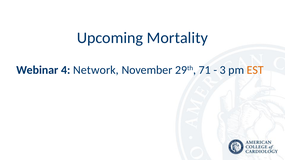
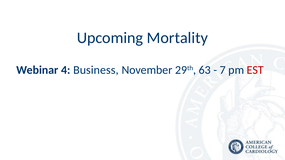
Network: Network -> Business (96, 70)
71: 71 -> 63 (205, 70)
3: 3 -> 7 (223, 70)
EST colour: orange -> red (255, 70)
